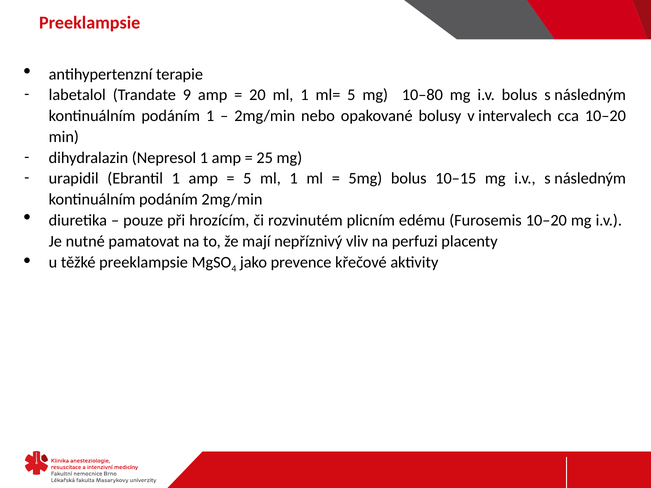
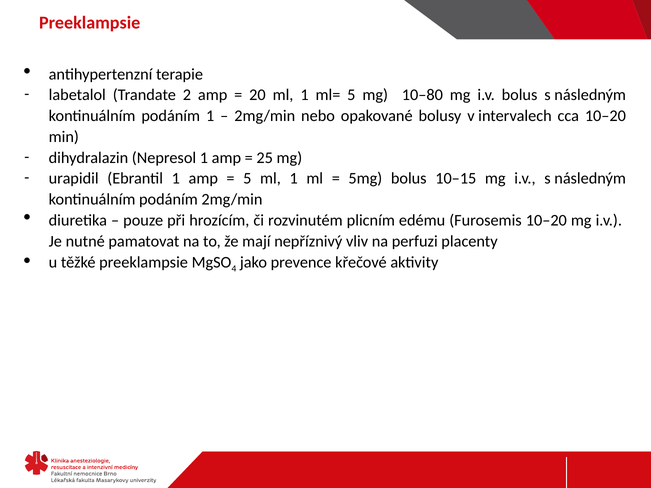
9: 9 -> 2 (187, 95)
